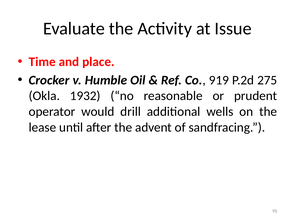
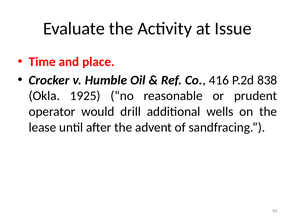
919: 919 -> 416 (219, 80)
275: 275 -> 838 (267, 80)
1932: 1932 -> 1925 (85, 96)
